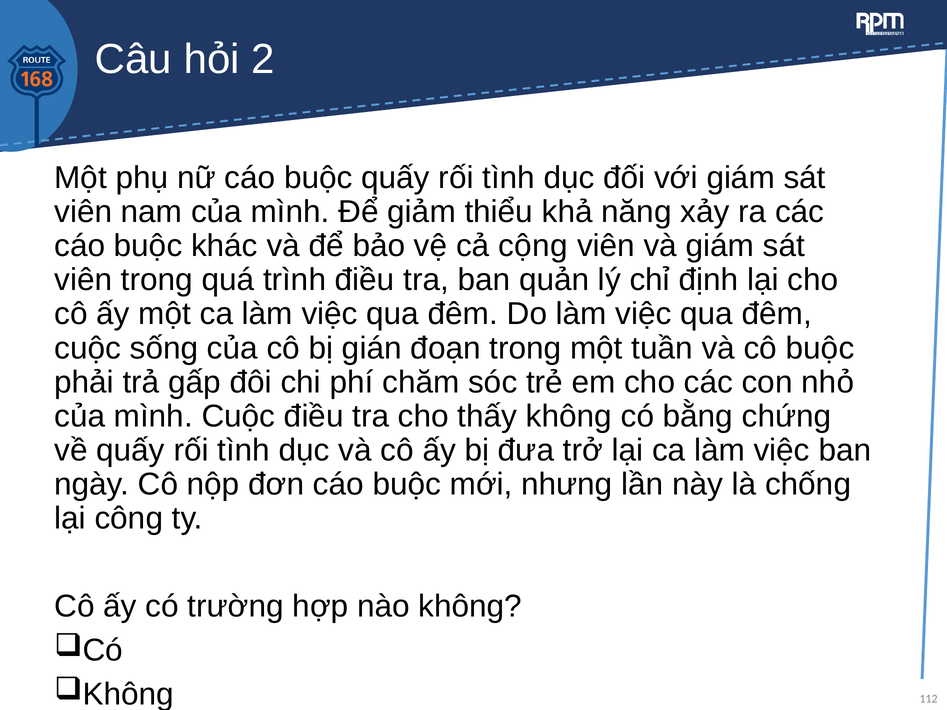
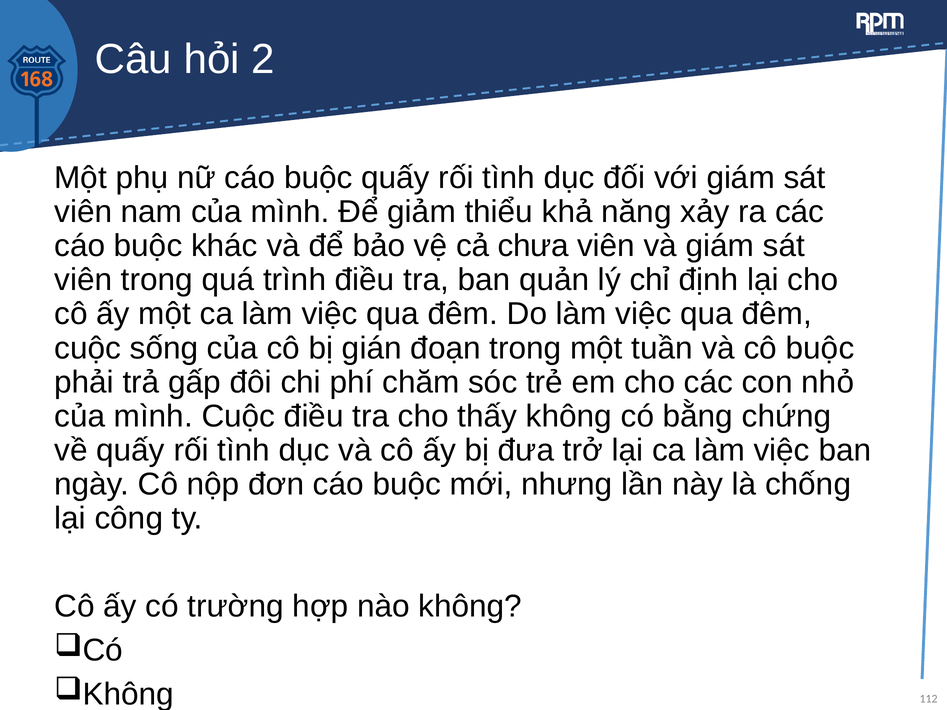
cộng: cộng -> chưa (533, 246)
